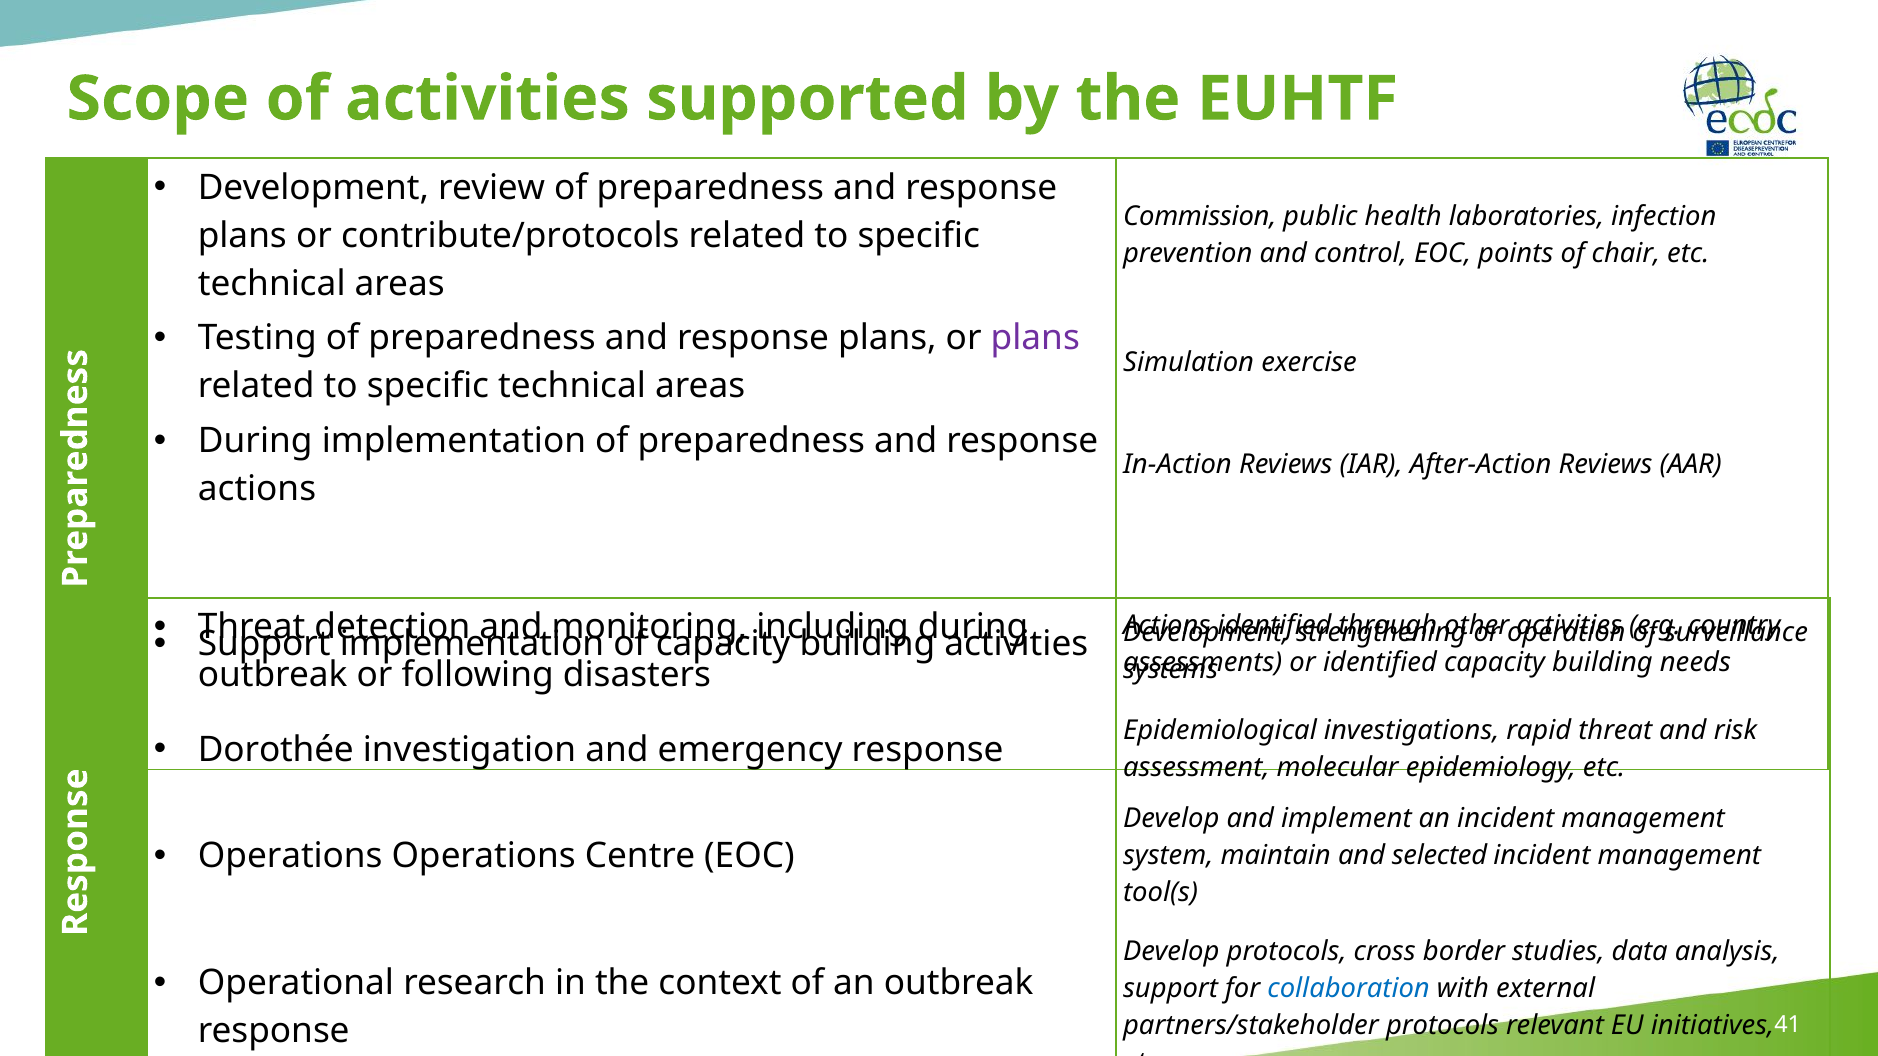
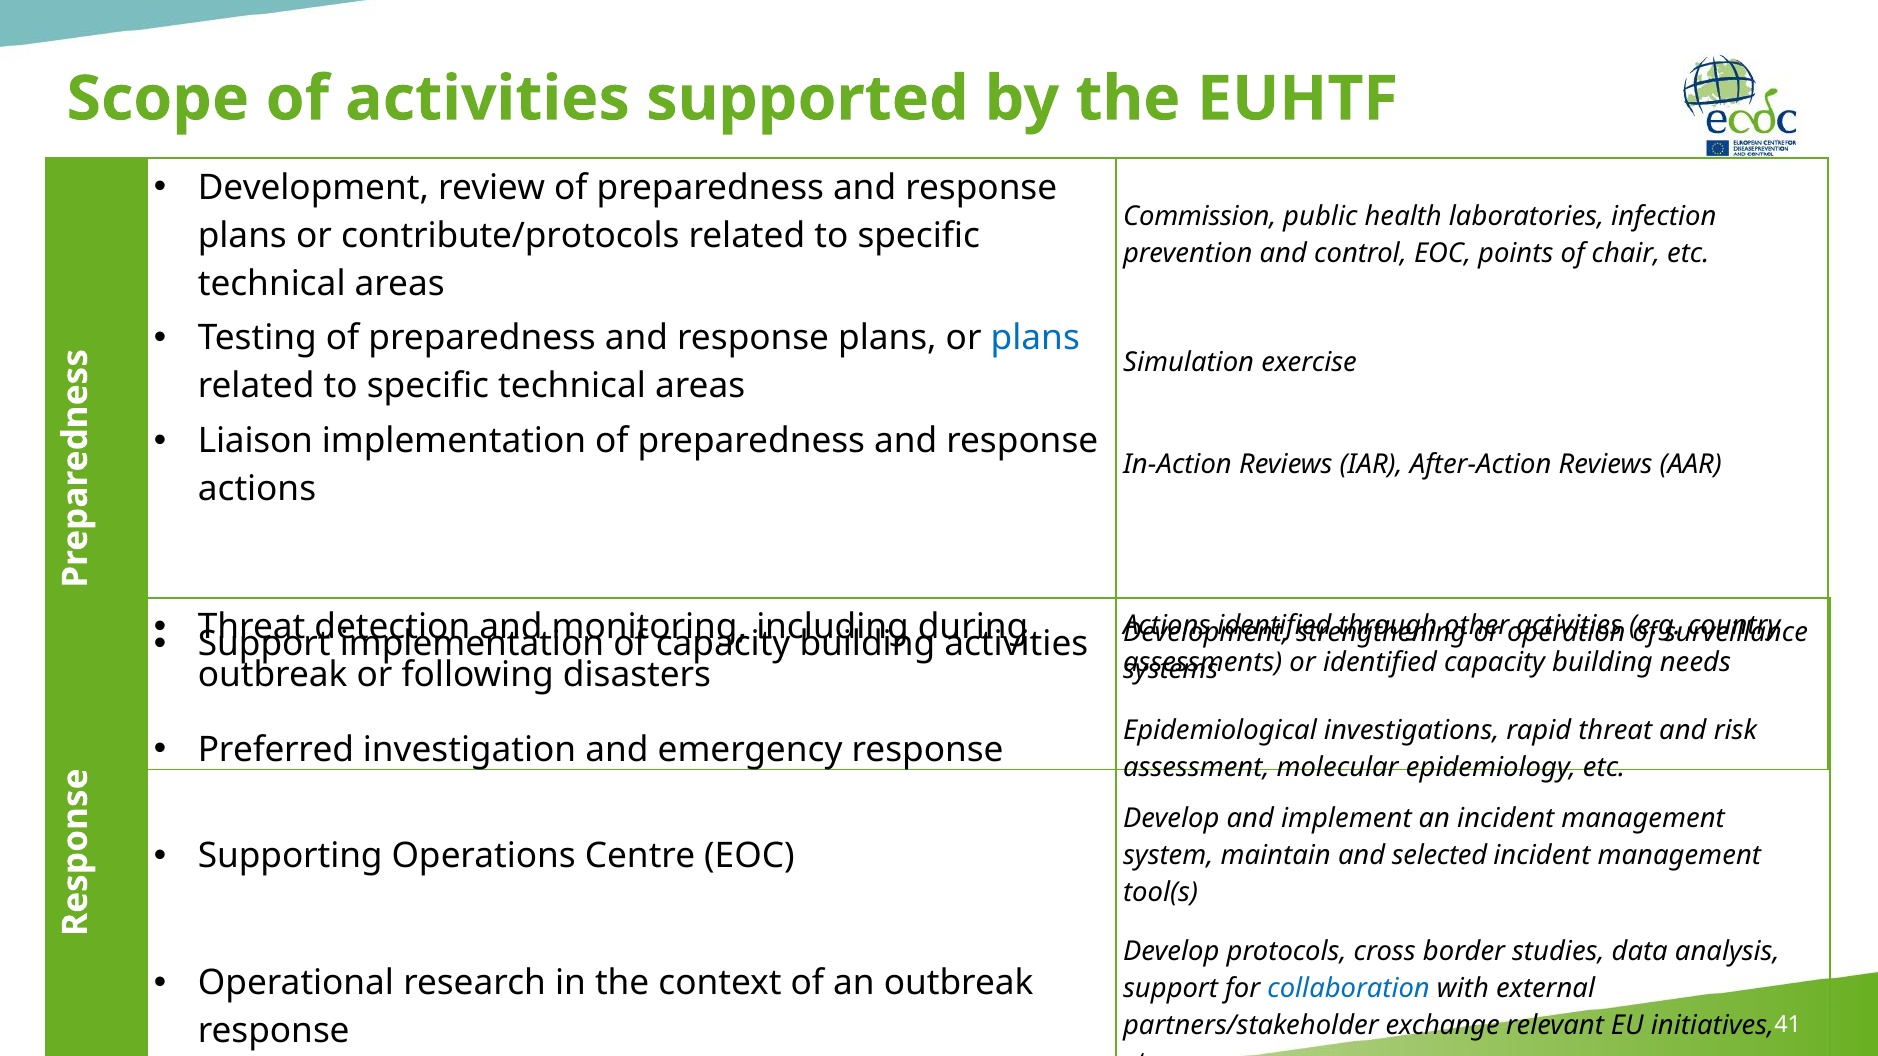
plans colour: purple -> blue (1035, 338)
During: During -> Liaison (255, 441)
Dorothée: Dorothée -> Preferred (276, 750)
Operations: Operations -> Supporting (290, 856)
partners/stakeholder protocols: protocols -> exchange (1443, 1026)
